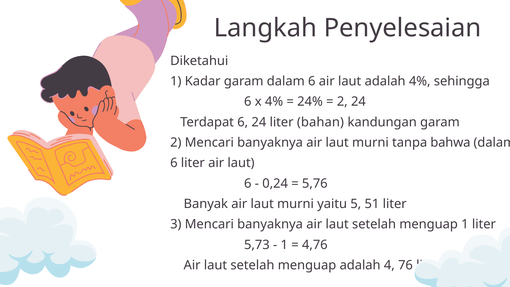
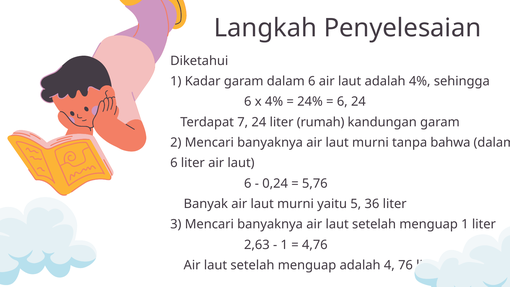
2: 2 -> 6 (342, 102)
6: 6 -> 7 (243, 122)
bahan: bahan -> rumah (321, 122)
51: 51 -> 36 (372, 204)
5,73: 5,73 -> 2,63 (257, 245)
